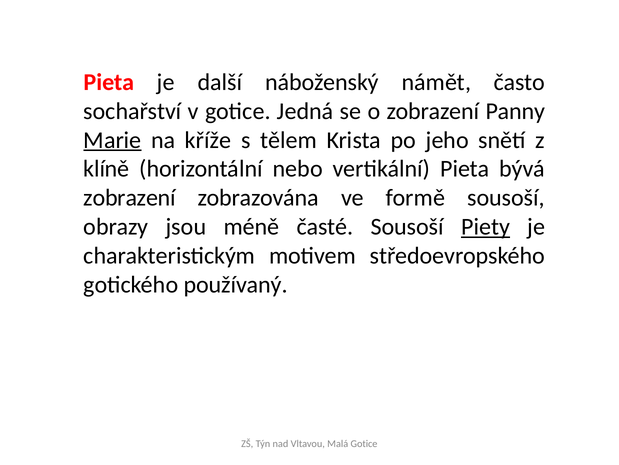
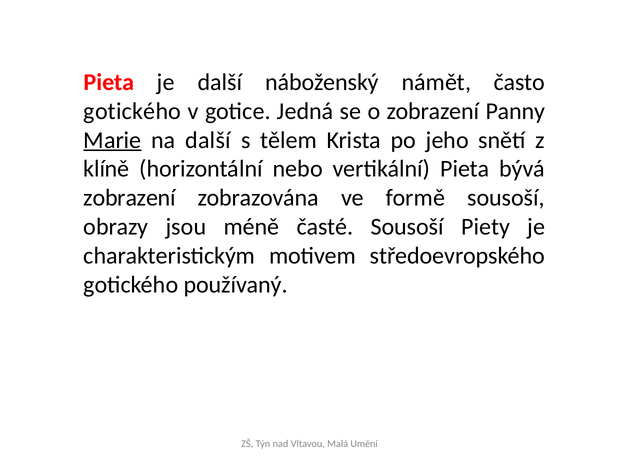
sochařství: sochařství -> gotického (132, 111)
na kříže: kříže -> další (208, 140)
Piety underline: present -> none (486, 227)
Malá Gotice: Gotice -> Umění (364, 443)
